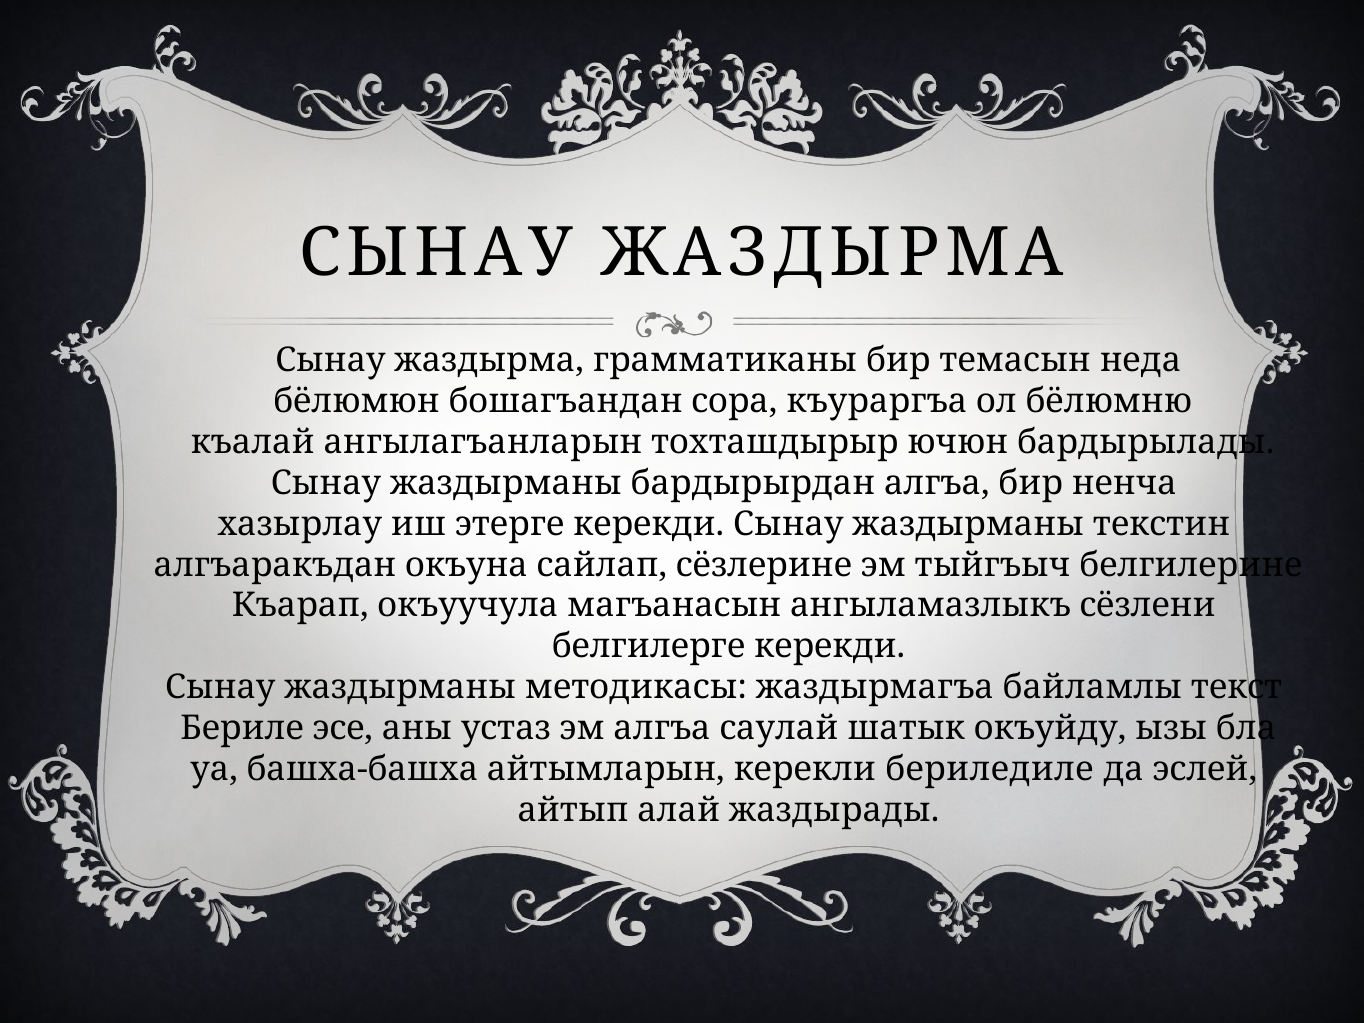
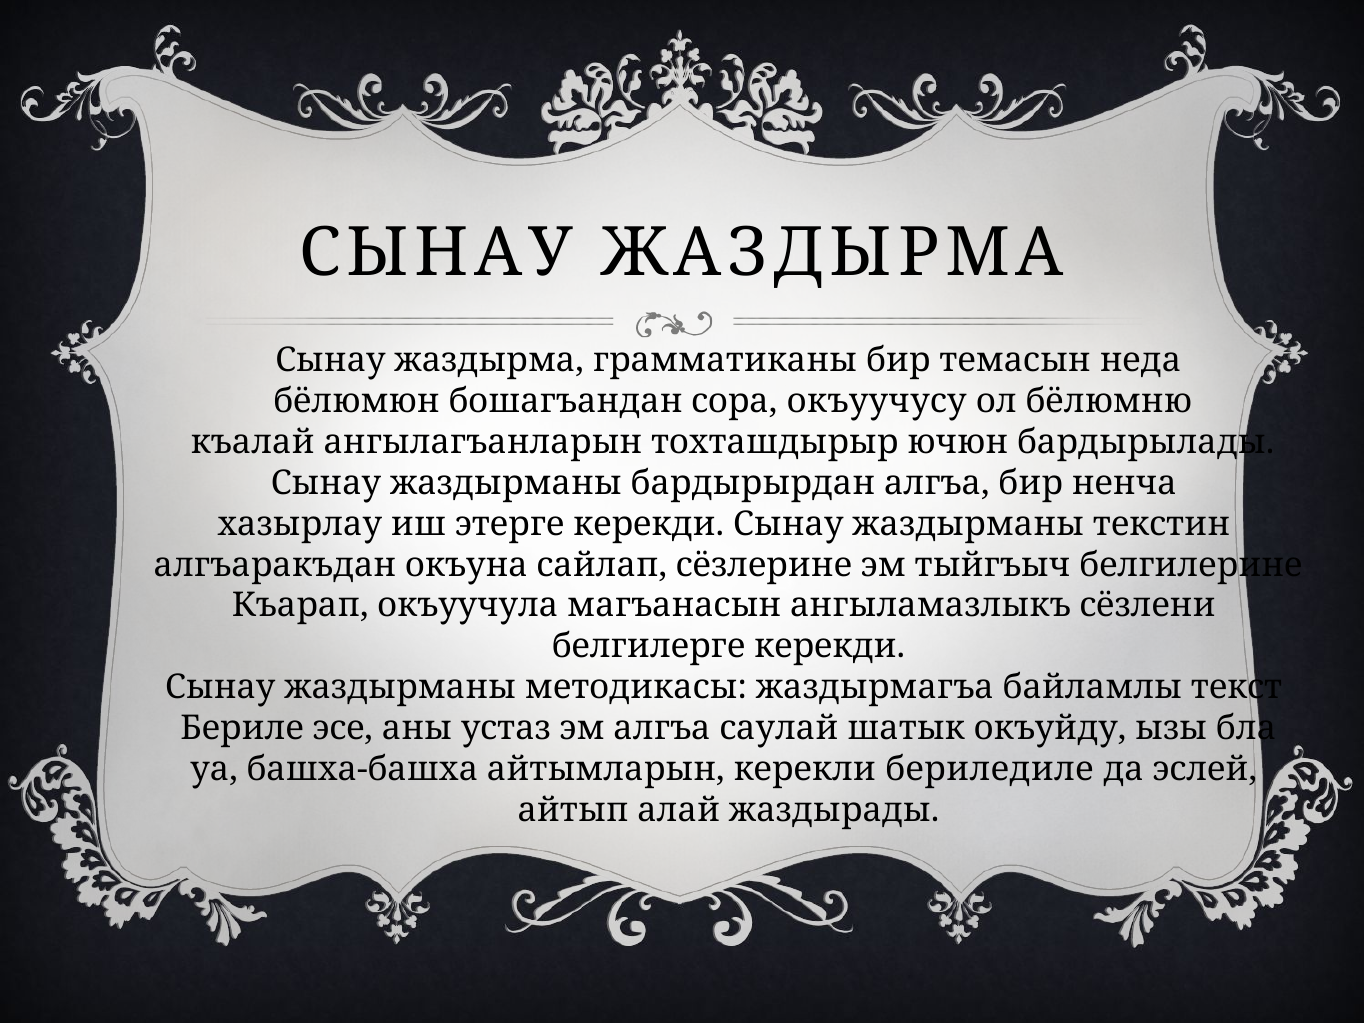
къураргъа: къураргъа -> окъуучусу (877, 401)
